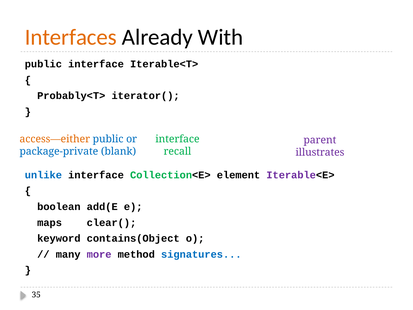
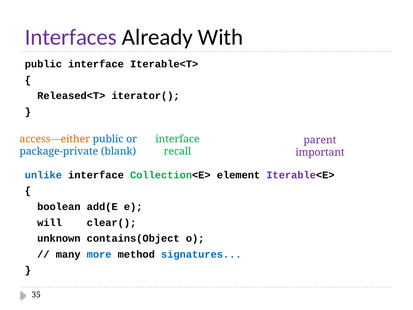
Interfaces colour: orange -> purple (71, 37)
Probably<T>: Probably<T> -> Released<T> (71, 96)
illustrates: illustrates -> important (320, 152)
maps: maps -> will (50, 222)
keyword: keyword -> unknown (59, 238)
more colour: purple -> blue (99, 254)
